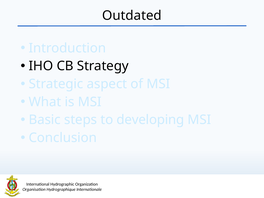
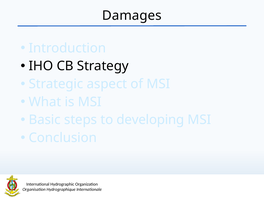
Outdated: Outdated -> Damages (132, 16)
